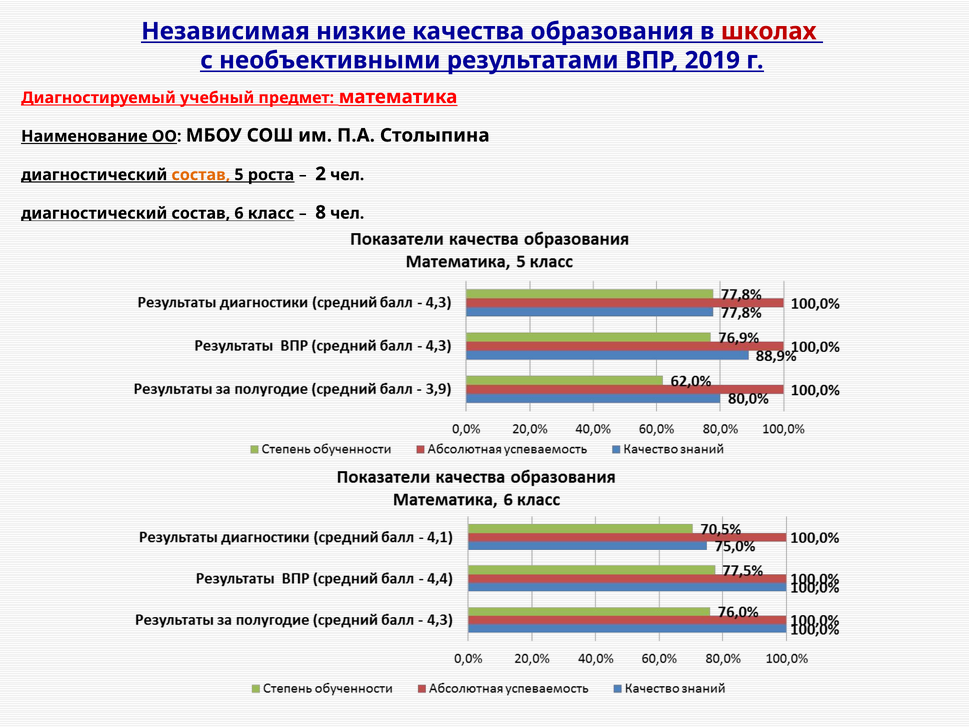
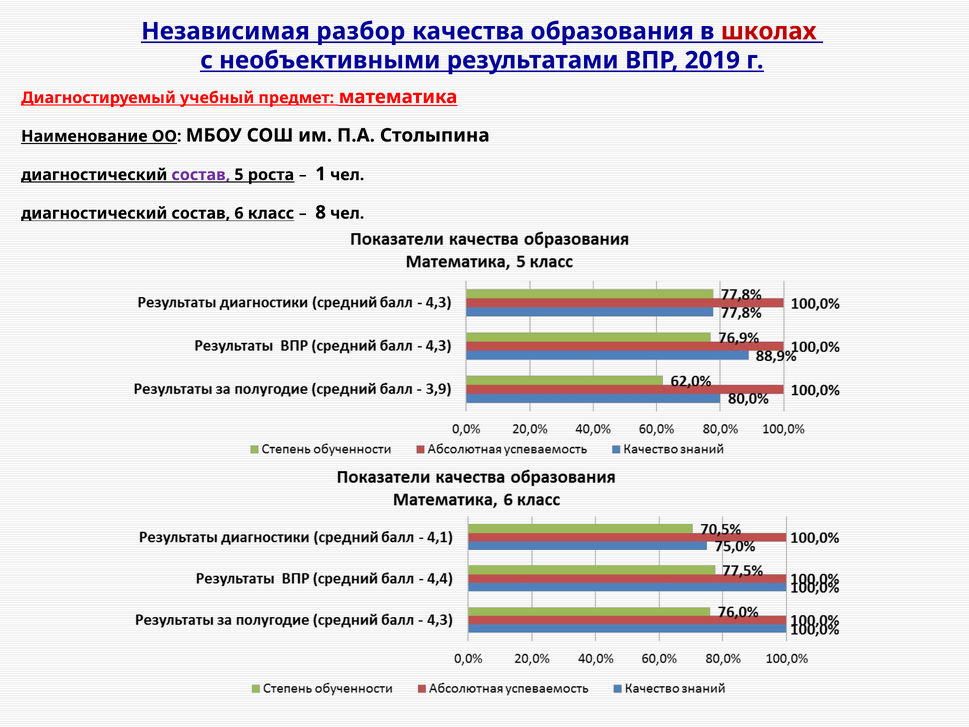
низкие: низкие -> разбор (361, 31)
состав colour: orange -> purple (201, 175)
2: 2 -> 1 (321, 174)
